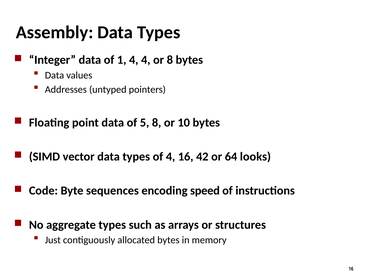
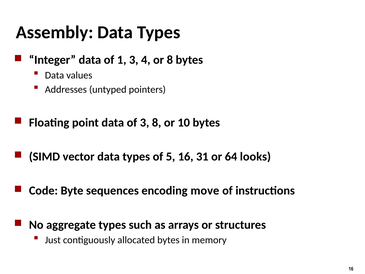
1 4: 4 -> 3 (134, 60)
of 5: 5 -> 3 (145, 122)
of 4: 4 -> 5 (171, 156)
42: 42 -> 31 (202, 156)
speed: speed -> move (205, 190)
